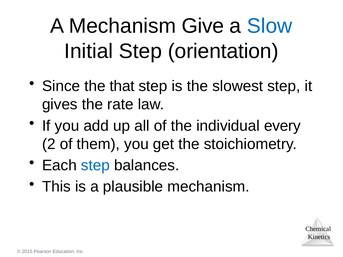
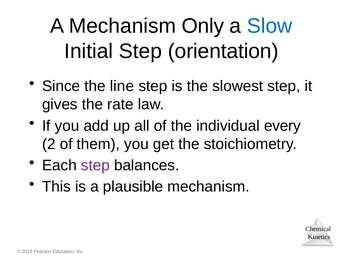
Give: Give -> Only (203, 26)
that: that -> line (122, 86)
step colour: blue -> purple (95, 166)
